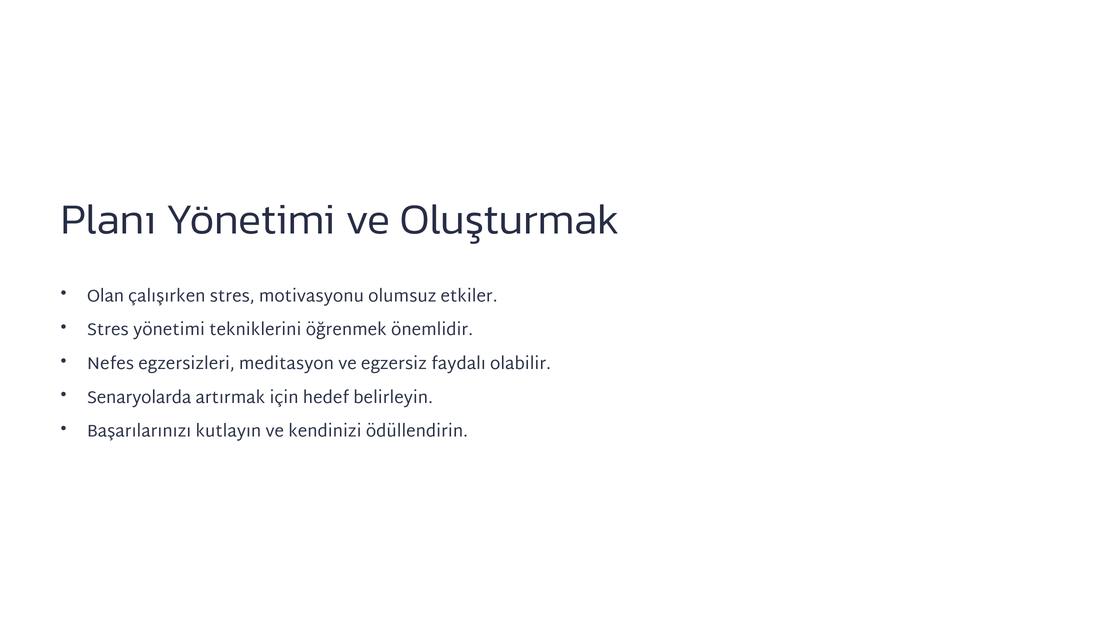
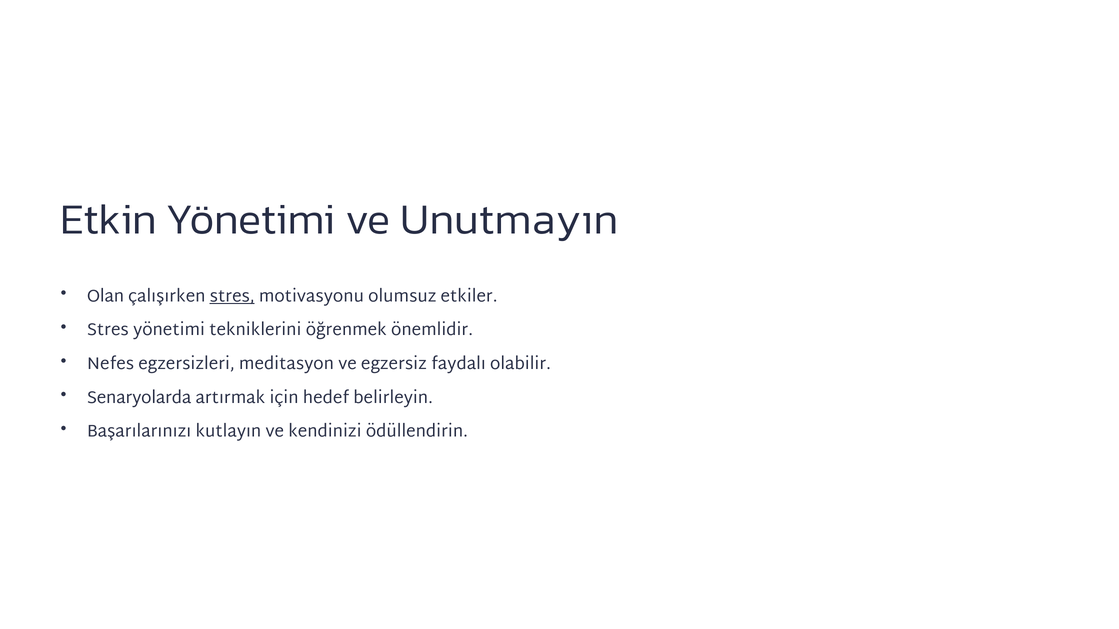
Planı: Planı -> Etkin (109, 220)
Oluşturmak: Oluşturmak -> Unutmayın (509, 220)
stres underline: none -> present (232, 296)
